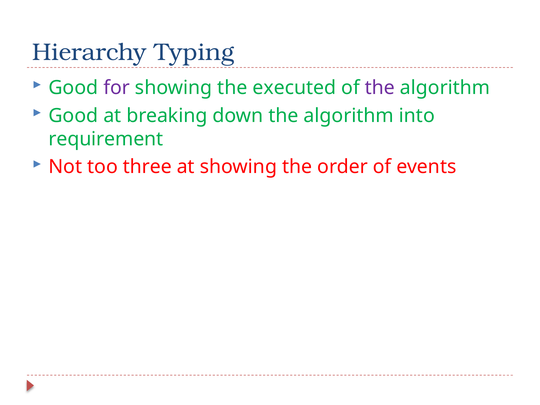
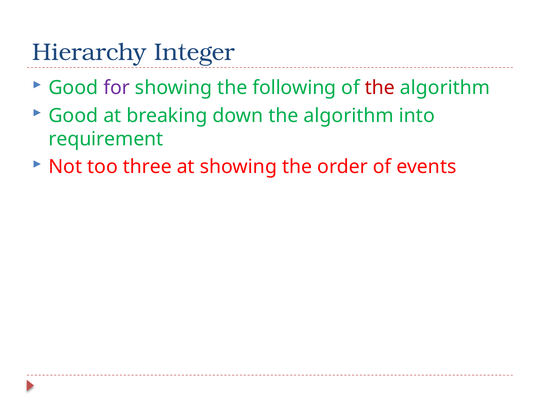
Typing: Typing -> Integer (194, 52)
executed: executed -> following (294, 88)
the colour: purple -> red (380, 88)
